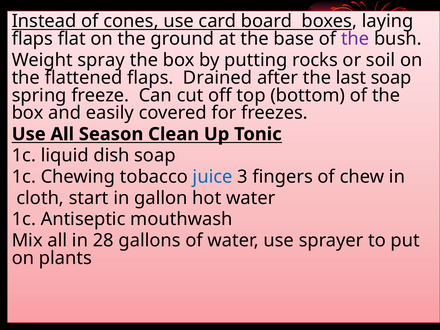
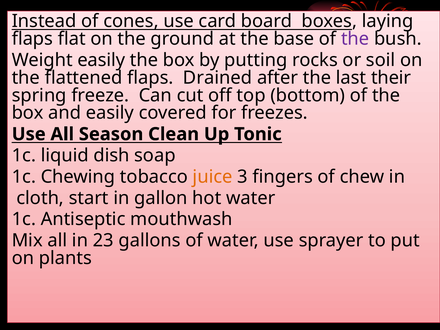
Weight spray: spray -> easily (101, 60)
last soap: soap -> their (391, 78)
juice colour: blue -> orange (213, 177)
28: 28 -> 23 (103, 241)
